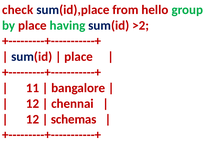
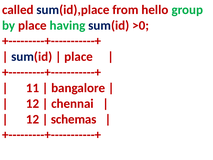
check: check -> called (18, 10)
>2: >2 -> >0 (141, 25)
